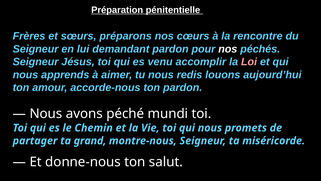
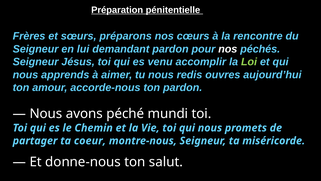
Loi colour: pink -> light green (249, 62)
louons: louons -> ouvres (223, 75)
grand: grand -> coeur (90, 140)
